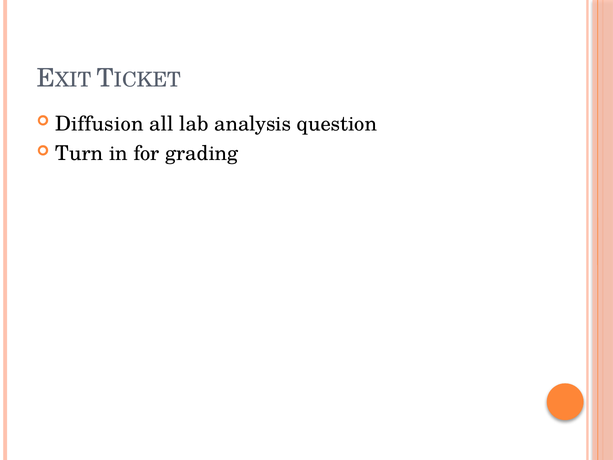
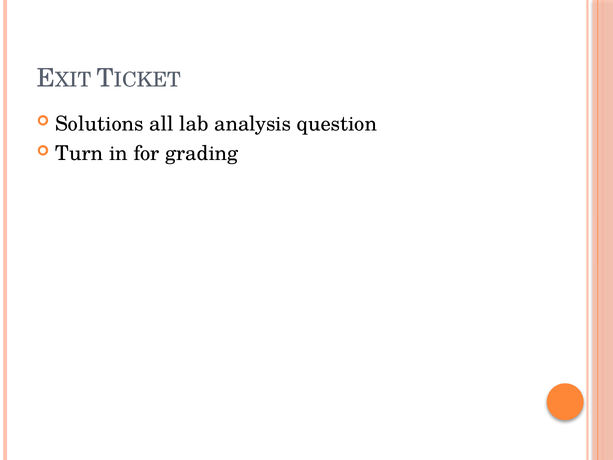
Diffusion: Diffusion -> Solutions (99, 124)
